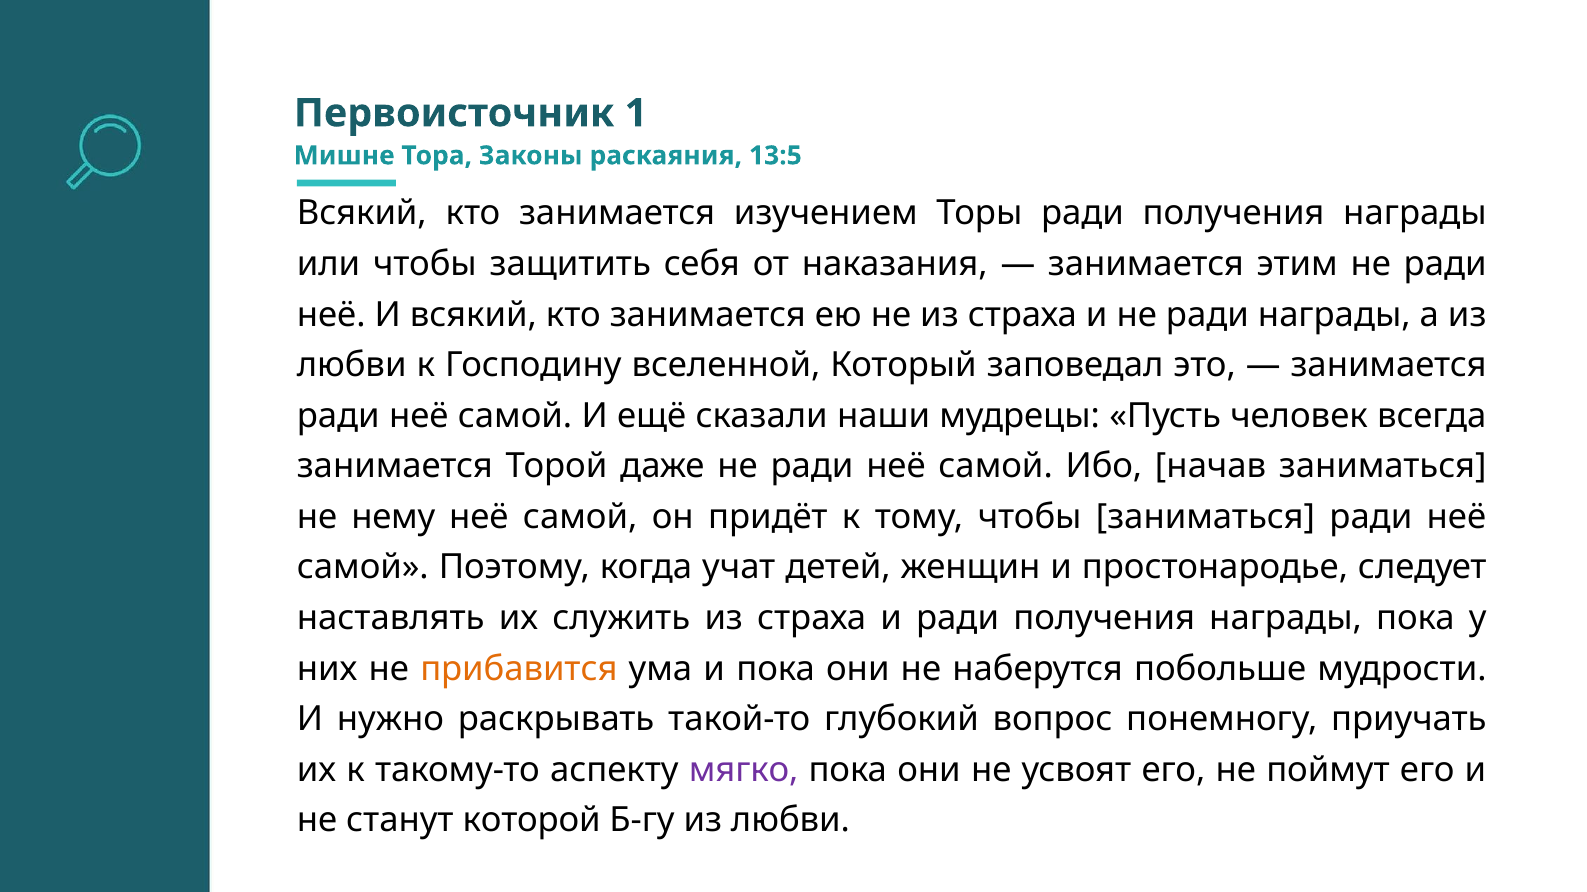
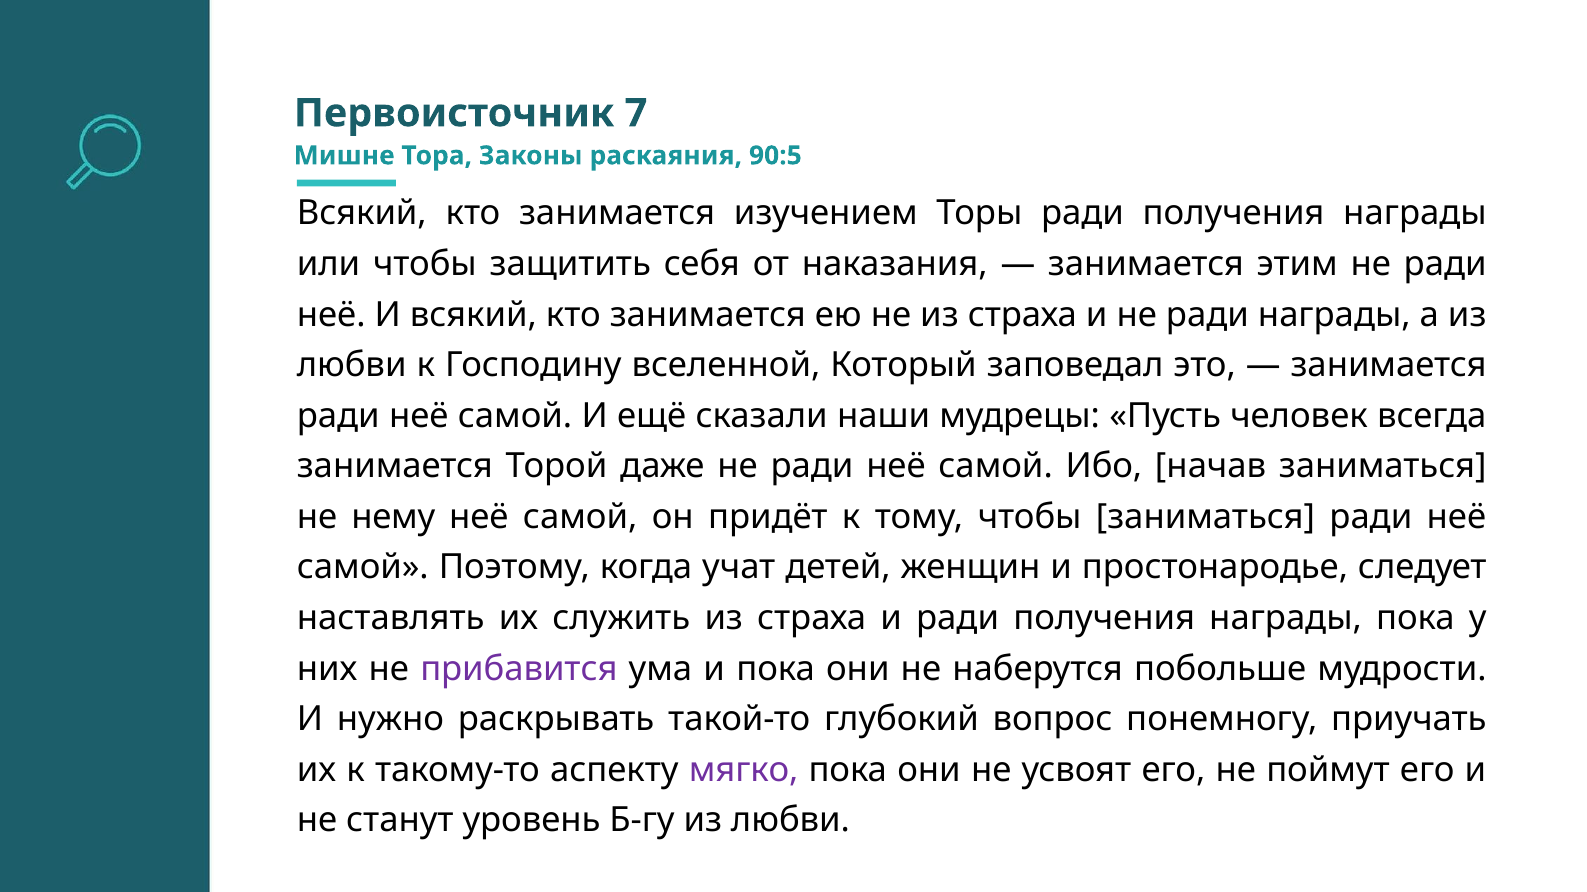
1: 1 -> 7 (636, 113)
13:5: 13:5 -> 90:5 (775, 156)
прибавится colour: orange -> purple (519, 669)
которой: которой -> уровень (532, 821)
